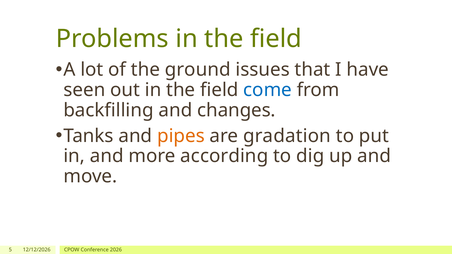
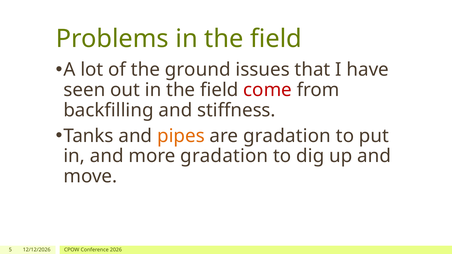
come colour: blue -> red (268, 90)
changes: changes -> stiffness (236, 110)
more according: according -> gradation (224, 156)
